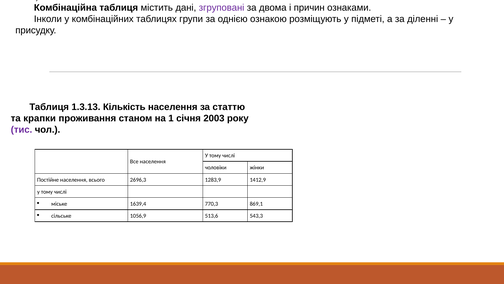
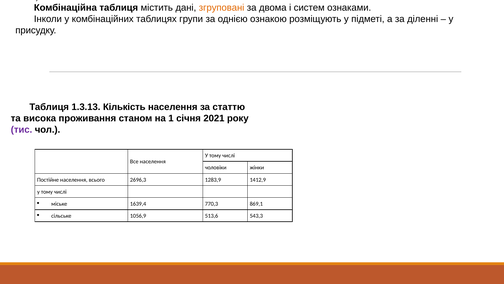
згруповані colour: purple -> orange (222, 8)
причин: причин -> систем (309, 8)
крапки: крапки -> висока (40, 118)
2003: 2003 -> 2021 (214, 118)
